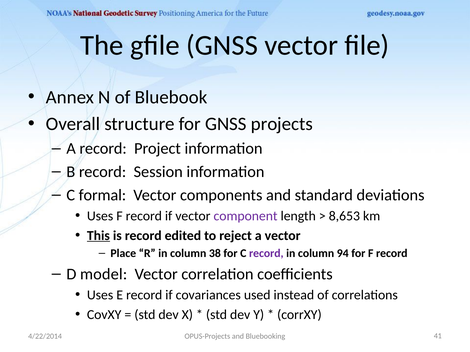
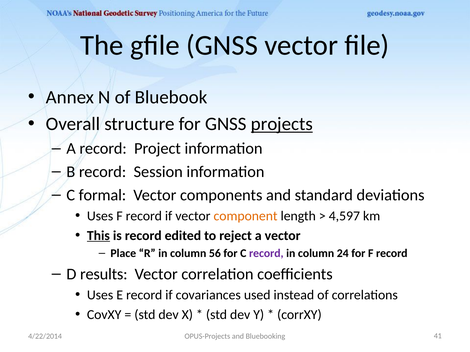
projects underline: none -> present (282, 124)
component colour: purple -> orange (246, 216)
8,653: 8,653 -> 4,597 (344, 216)
38: 38 -> 56 (215, 254)
94: 94 -> 24 (343, 254)
model: model -> results (104, 274)
